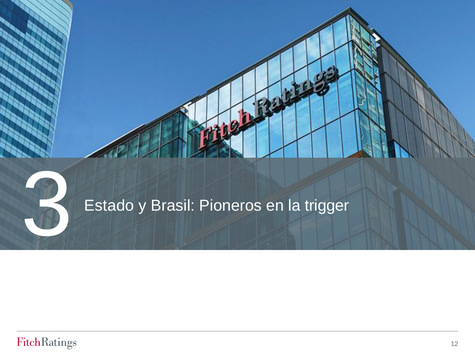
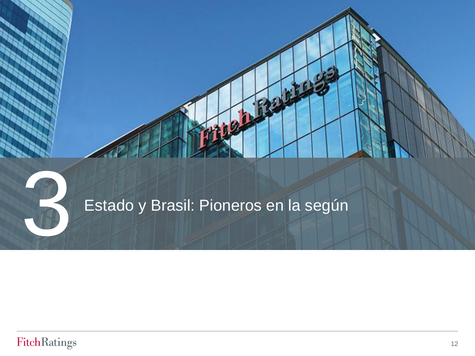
trigger: trigger -> según (327, 206)
